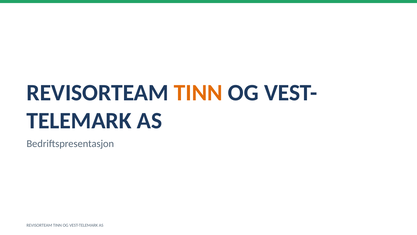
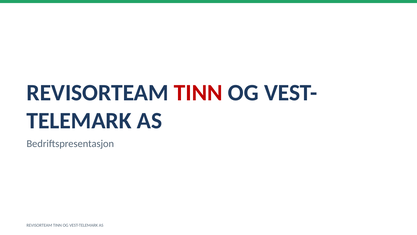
TINN colour: orange -> red (198, 92)
